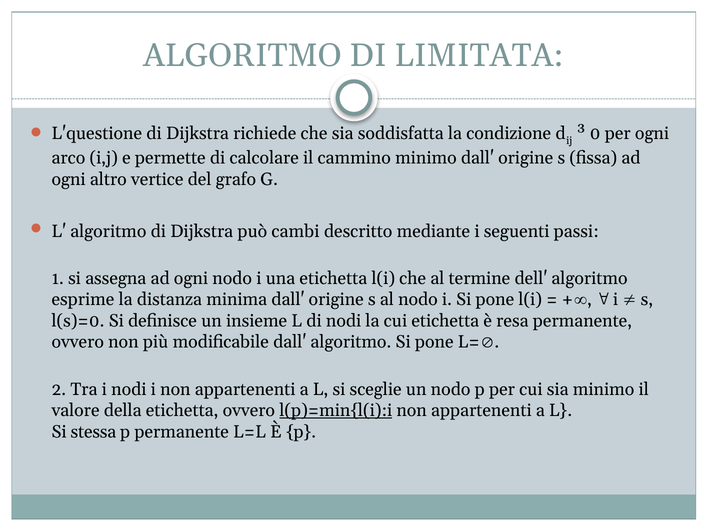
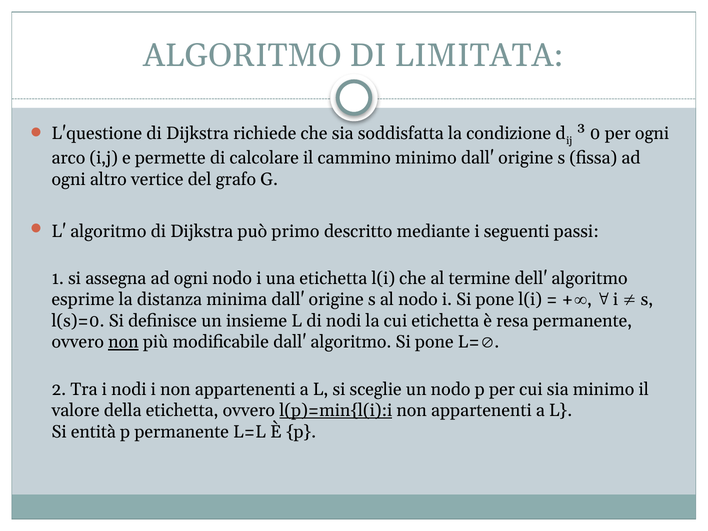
cambi: cambi -> primo (295, 231)
non underline: none -> present (123, 342)
stessa: stessa -> entità (93, 432)
